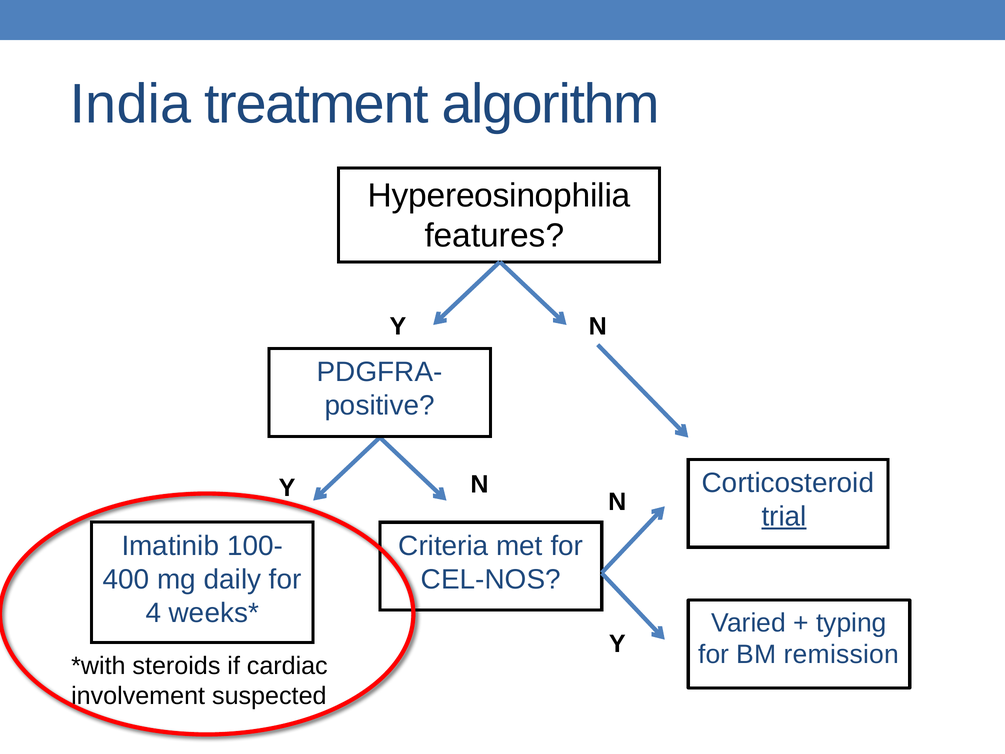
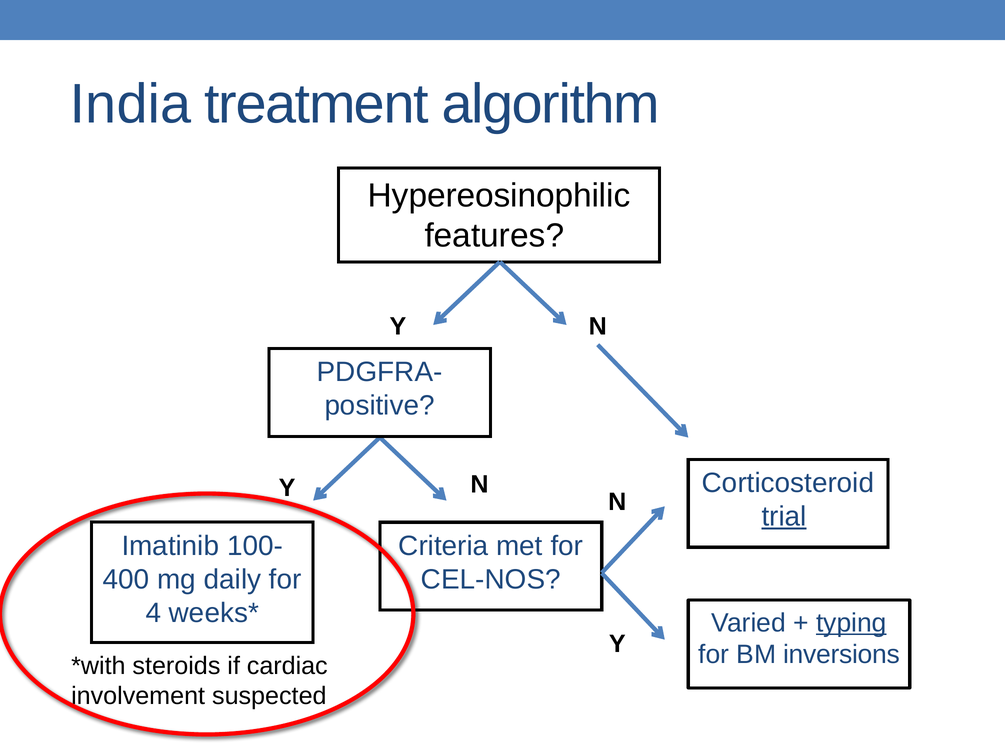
Hypereosinophilia: Hypereosinophilia -> Hypereosinophilic (499, 196)
typing underline: none -> present (851, 623)
remission: remission -> inversions (842, 654)
